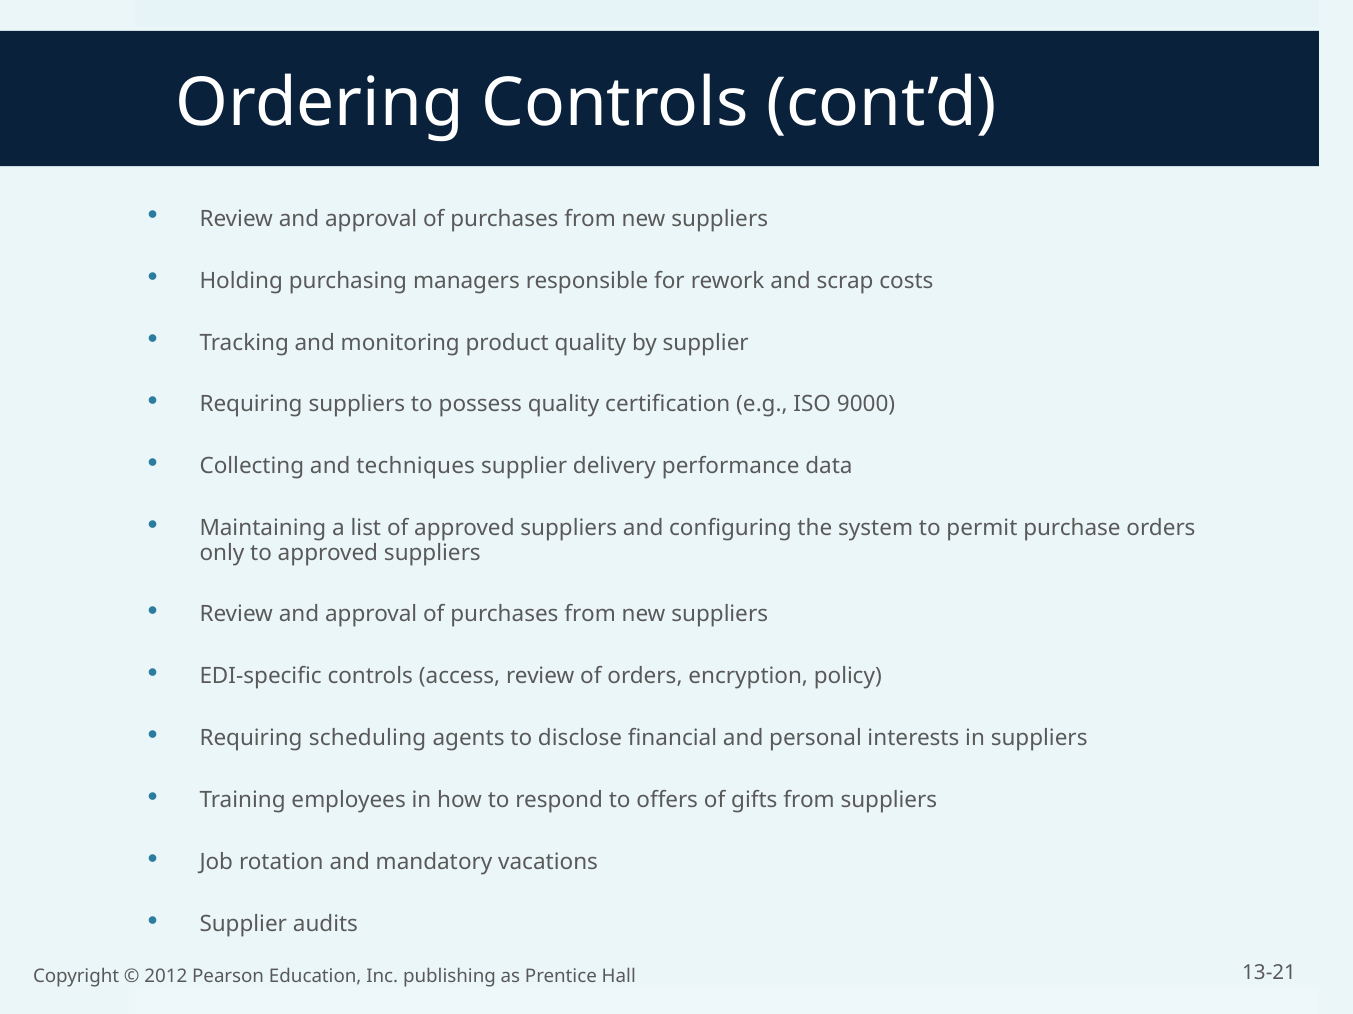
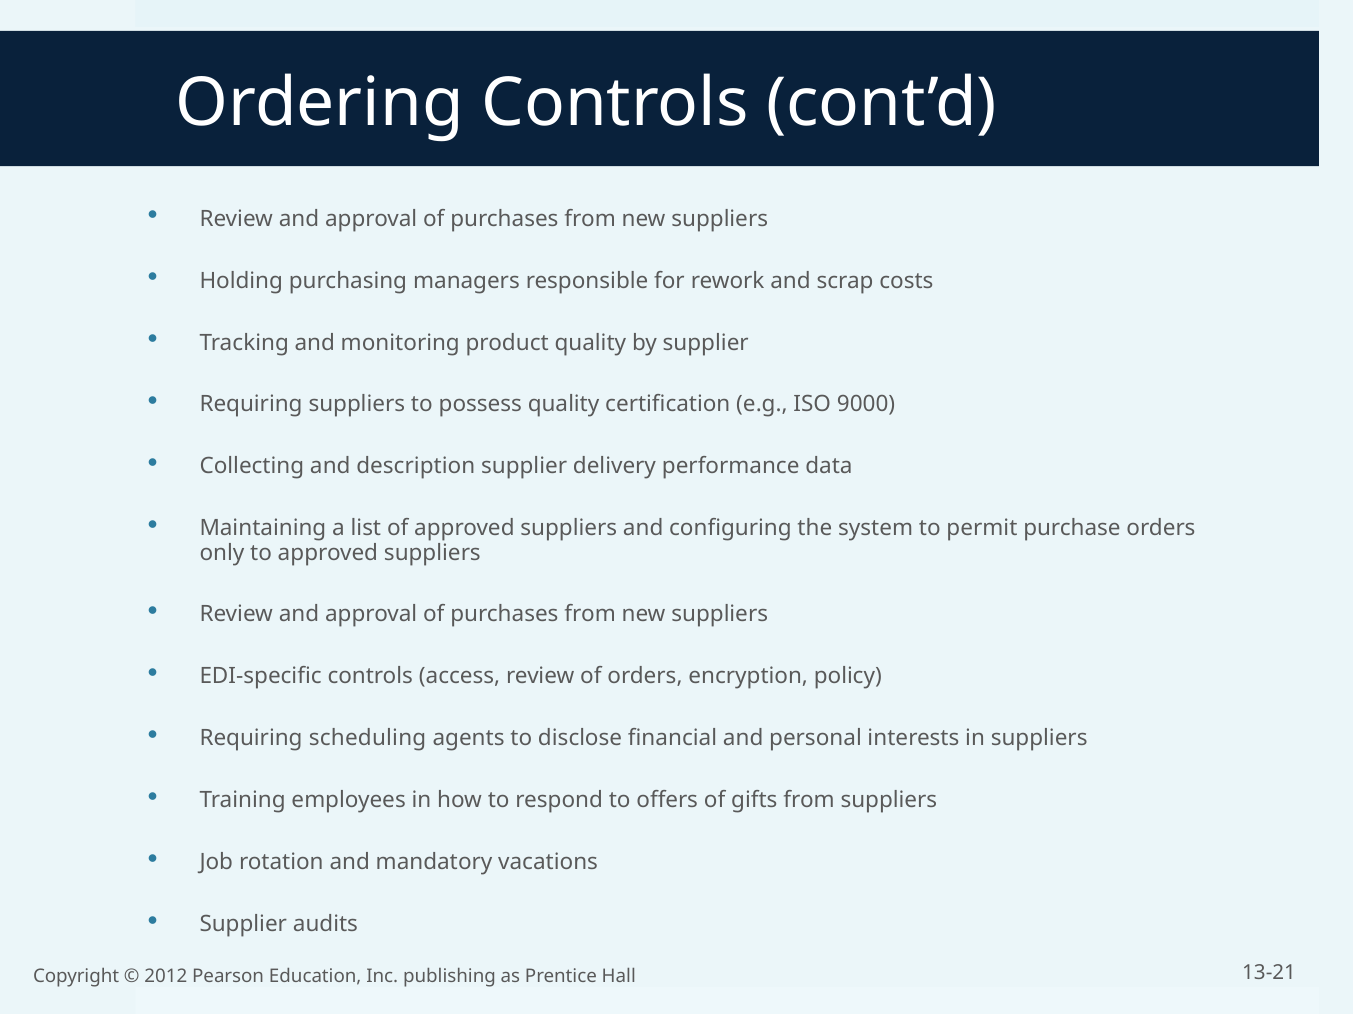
techniques: techniques -> description (416, 467)
